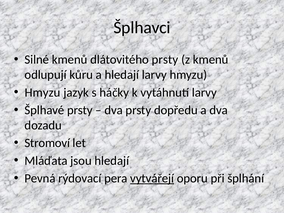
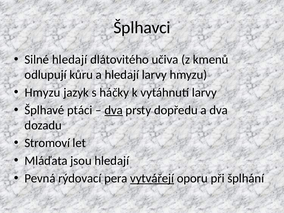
Silné kmenů: kmenů -> hledají (70, 60)
dlátovitého prsty: prsty -> učiva (165, 60)
Šplhavé prsty: prsty -> ptáci (80, 110)
dva underline: none -> present (114, 110)
